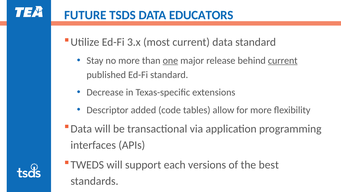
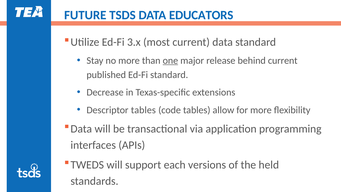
current underline: present -> none (283, 60)
Descriptor added: added -> tables (143, 110)
best: best -> held (269, 165)
